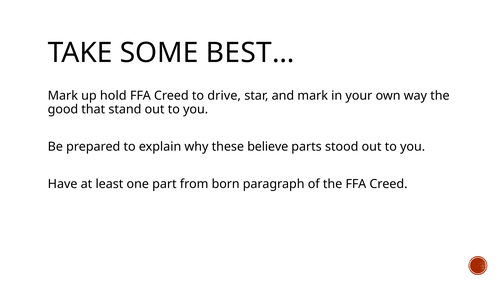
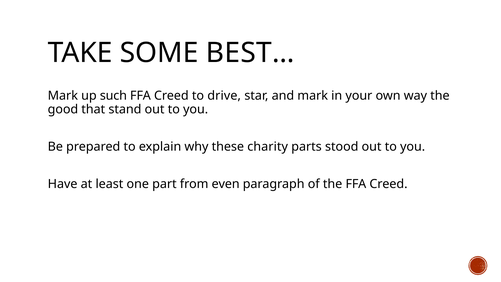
hold: hold -> such (113, 96)
believe: believe -> charity (268, 147)
born: born -> even (226, 184)
